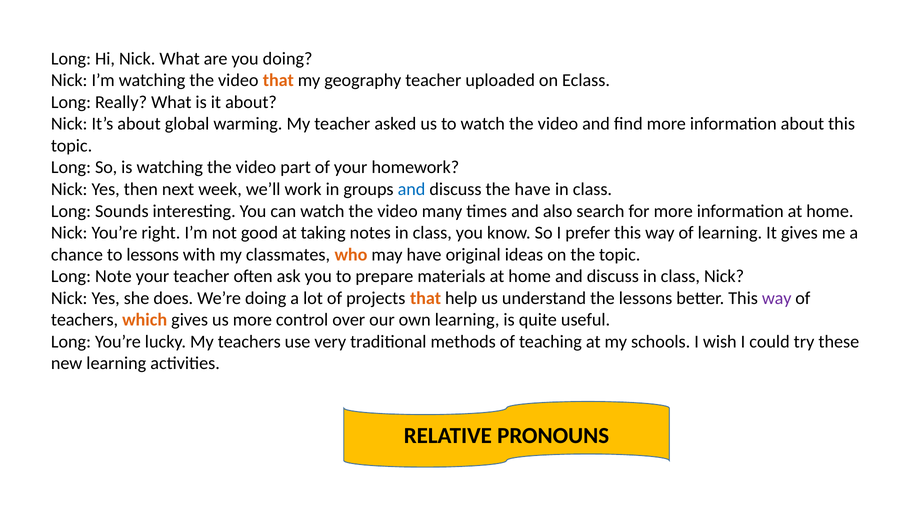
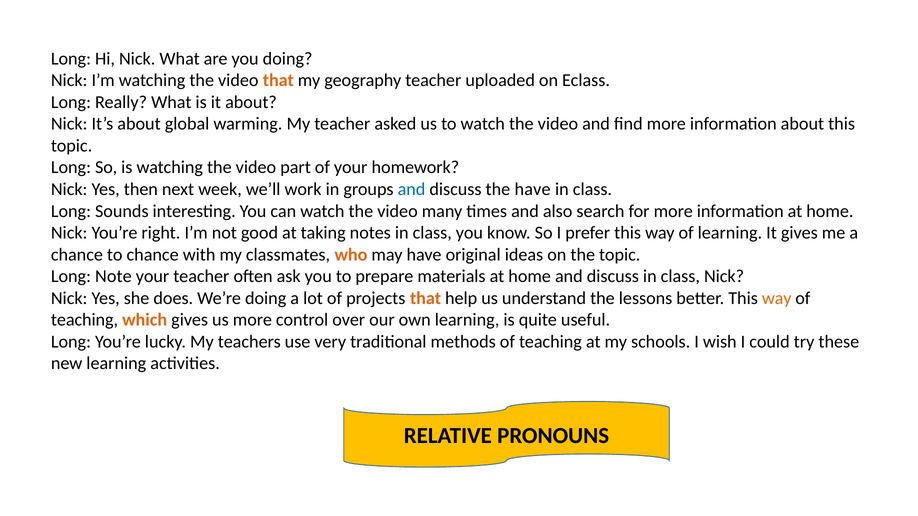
to lessons: lessons -> chance (153, 255)
way colour: purple -> orange (777, 298)
teachers: teachers -> teaching (84, 320)
